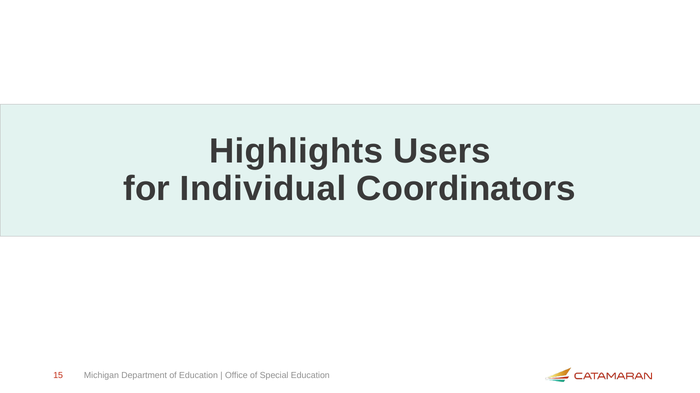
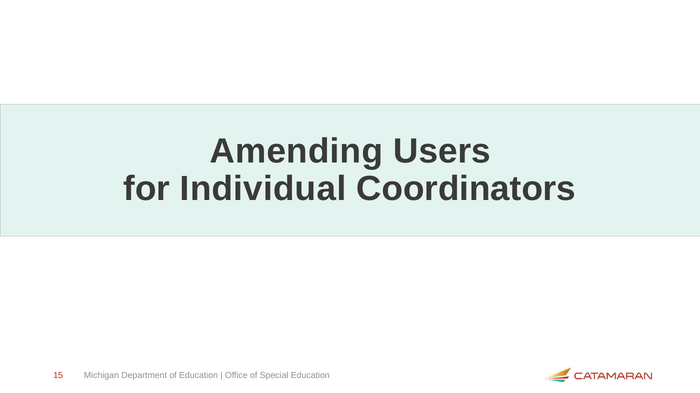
Highlights: Highlights -> Amending (296, 151)
